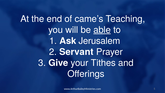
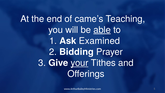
Jerusalem: Jerusalem -> Examined (99, 41)
Servant: Servant -> Bidding (76, 52)
your underline: none -> present (79, 63)
